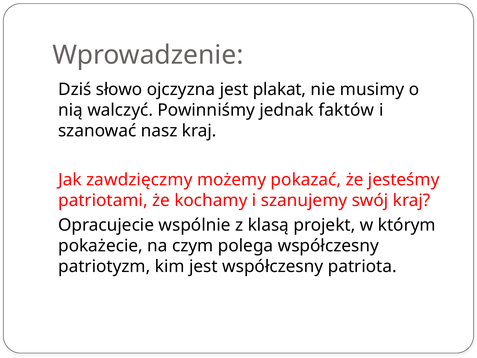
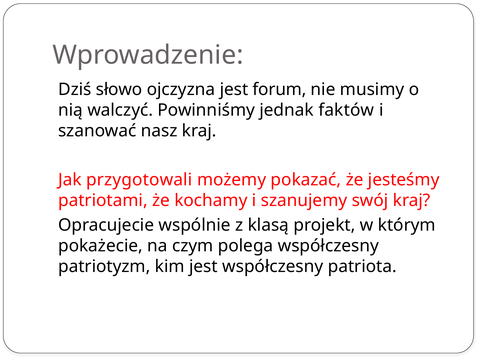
plakat: plakat -> forum (280, 89)
zawdzięczmy: zawdzięczmy -> przygotowali (139, 180)
